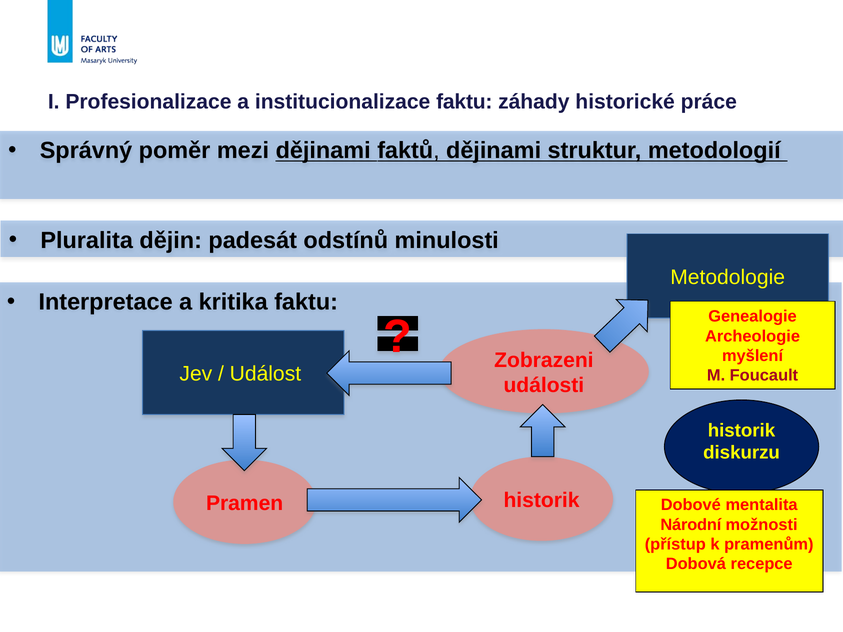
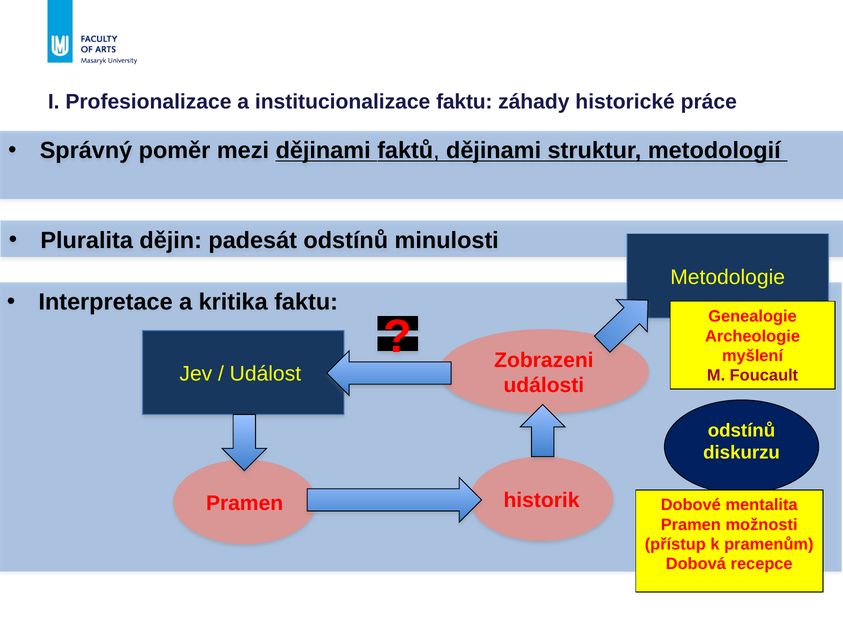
historik: historik -> odstínů (741, 431)
Národní: Národní -> Pramen (691, 525)
